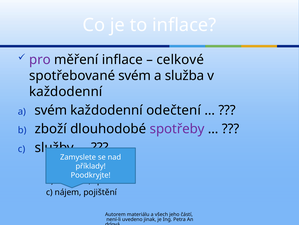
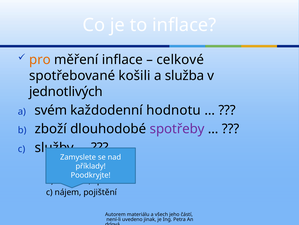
pro colour: purple -> orange (40, 59)
spotřebované svém: svém -> košili (135, 75)
každodenní: každodenní -> jednotlivých (66, 91)
odečtení: odečtení -> hodnotu (174, 110)
